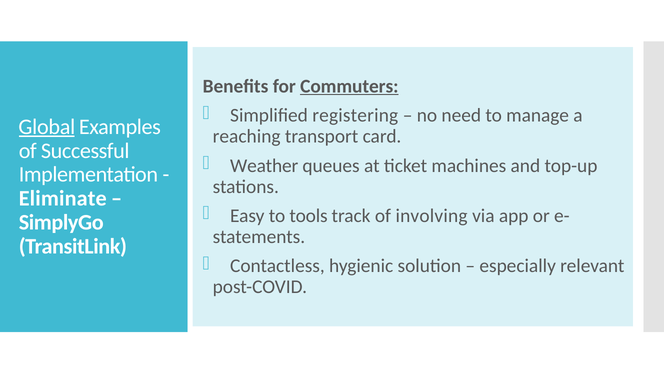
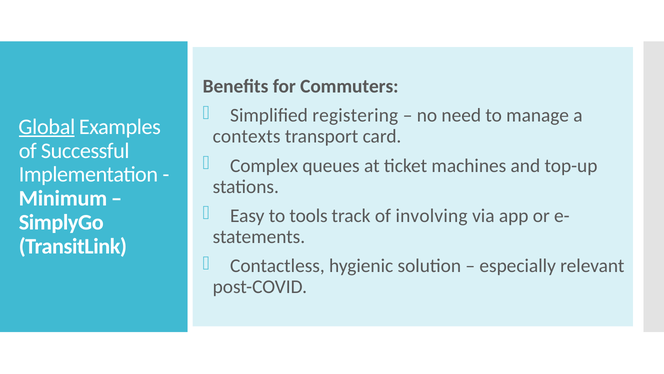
Commuters underline: present -> none (349, 86)
reaching: reaching -> contexts (247, 136)
Weather: Weather -> Complex (264, 165)
Eliminate: Eliminate -> Minimum (63, 198)
